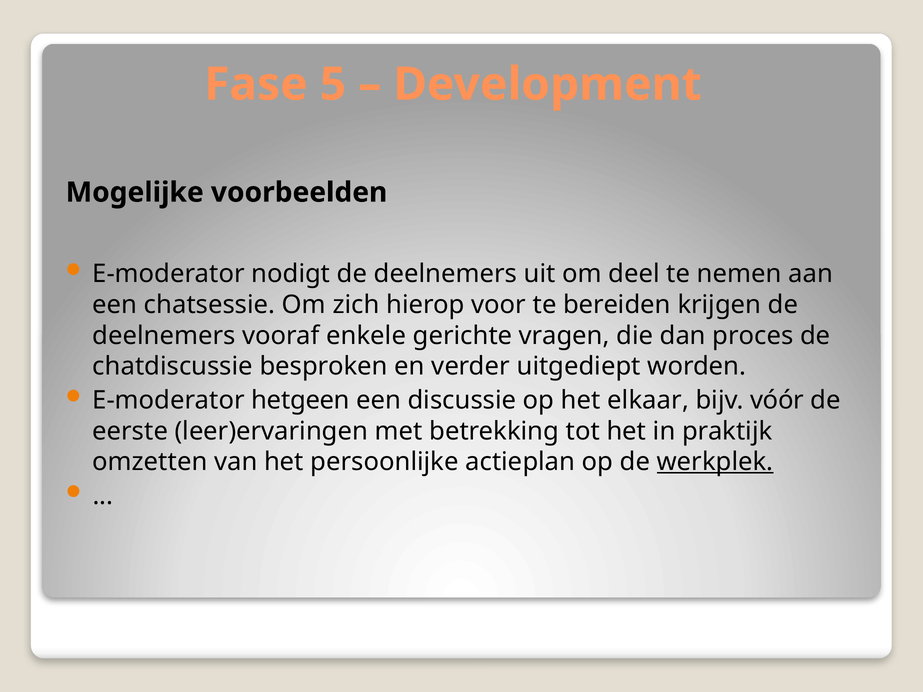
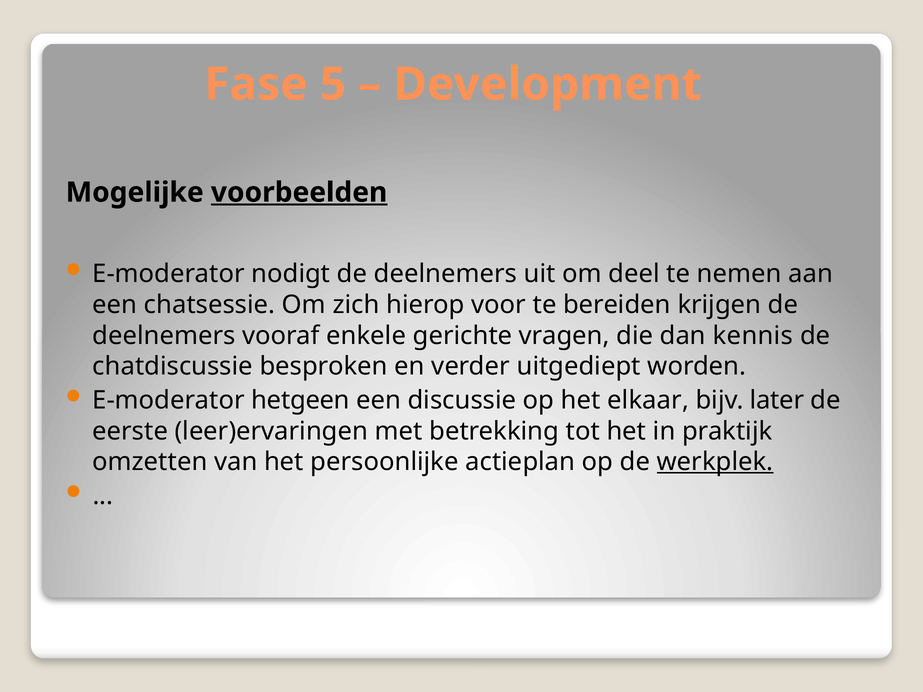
voorbeelden underline: none -> present (299, 192)
proces: proces -> kennis (753, 336)
vóór: vóór -> later (777, 400)
